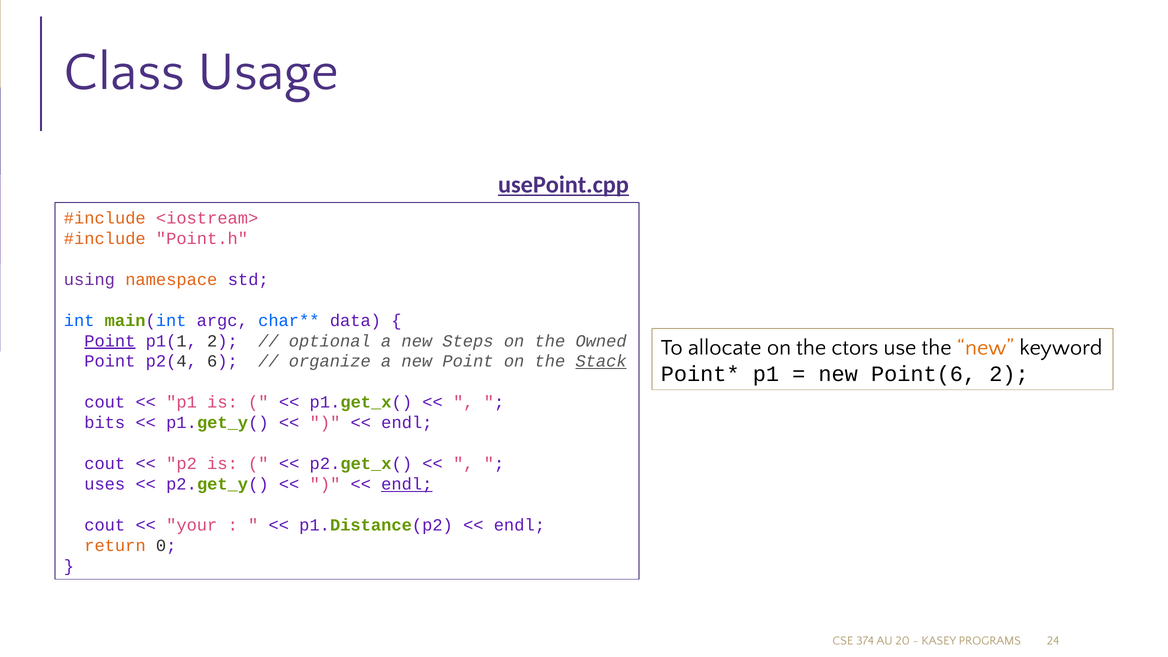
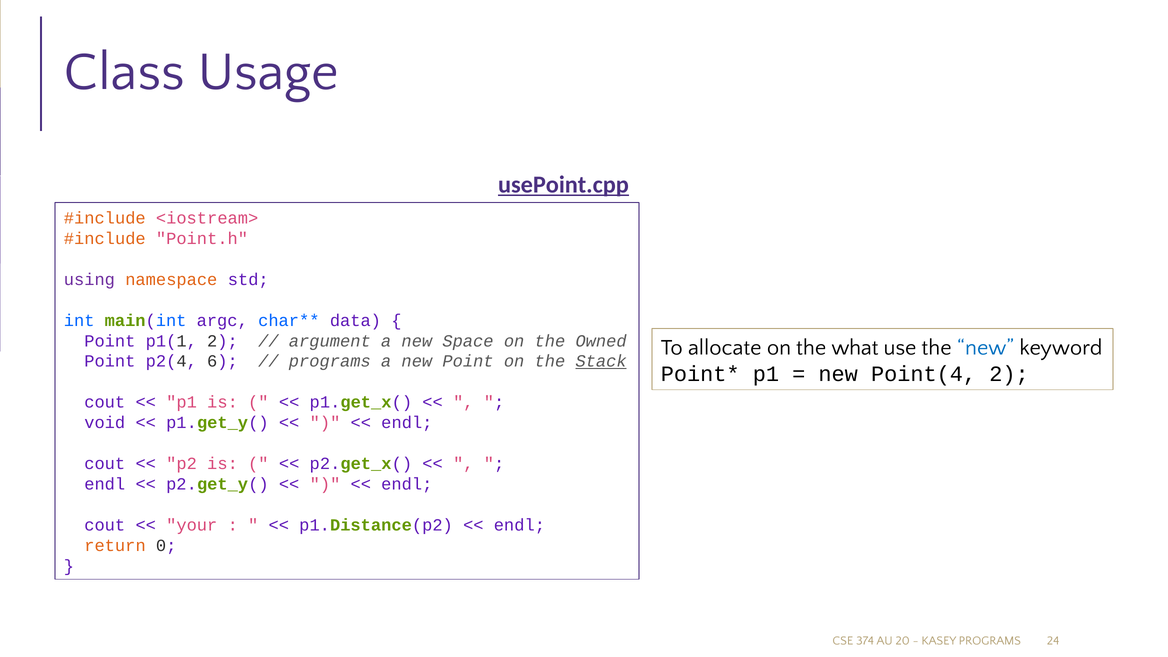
Point underline: present -> none (110, 341)
optional: optional -> argument (330, 341)
Steps: Steps -> Space (468, 341)
ctors: ctors -> what (855, 348)
new colour: orange -> blue (985, 348)
organize: organize -> programs (330, 361)
Point(6: Point(6 -> Point(4 (924, 374)
bits: bits -> void (105, 423)
uses: uses -> endl (105, 484)
endl underline: present -> none (407, 484)
